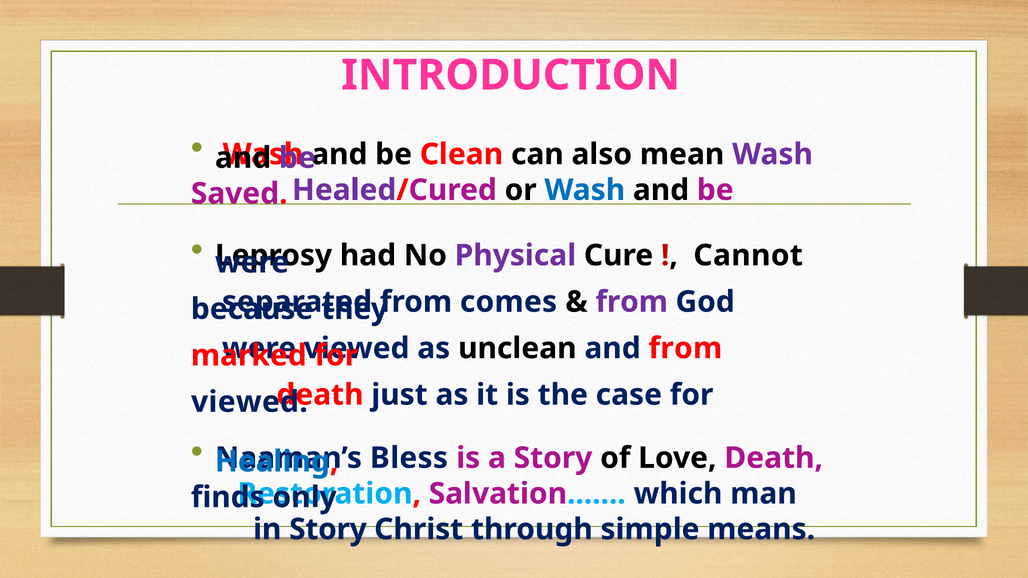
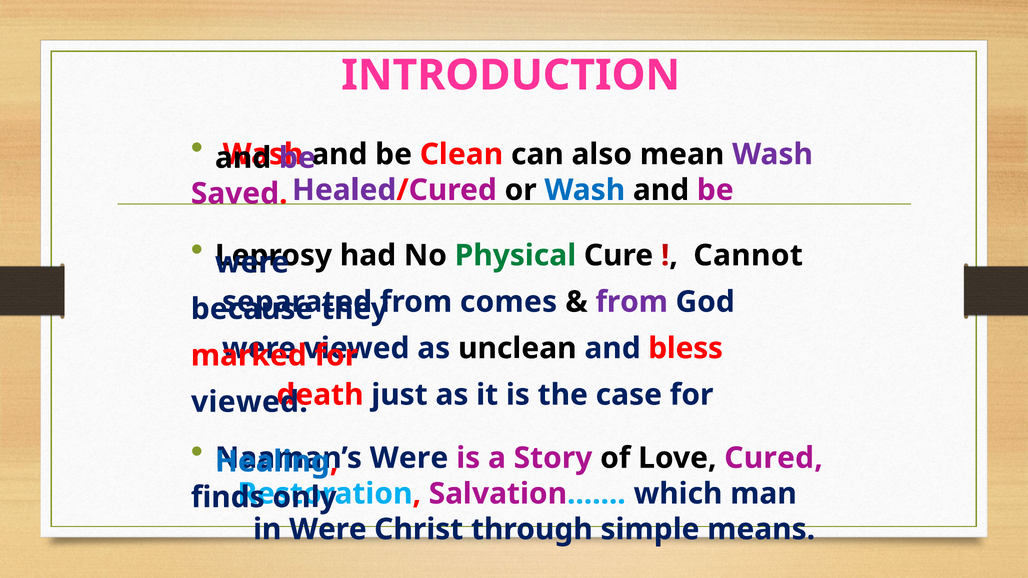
Physical colour: purple -> green (515, 256)
and from: from -> bless (686, 348)
Bless: Bless -> Were (409, 458)
Love Death: Death -> Cured (774, 458)
in Story: Story -> Were (328, 530)
